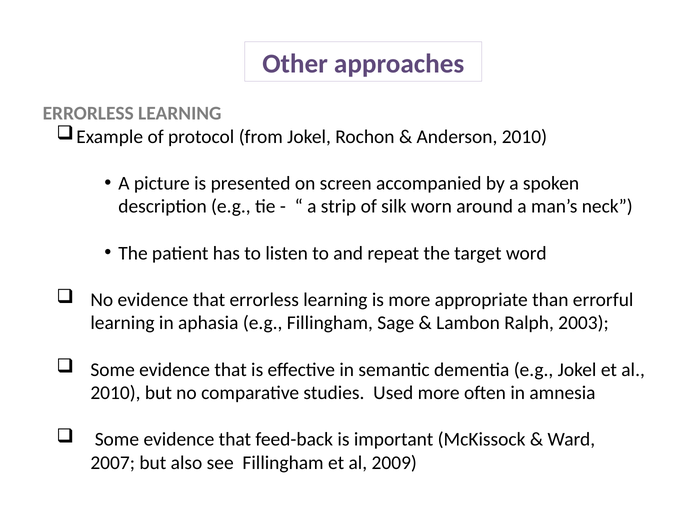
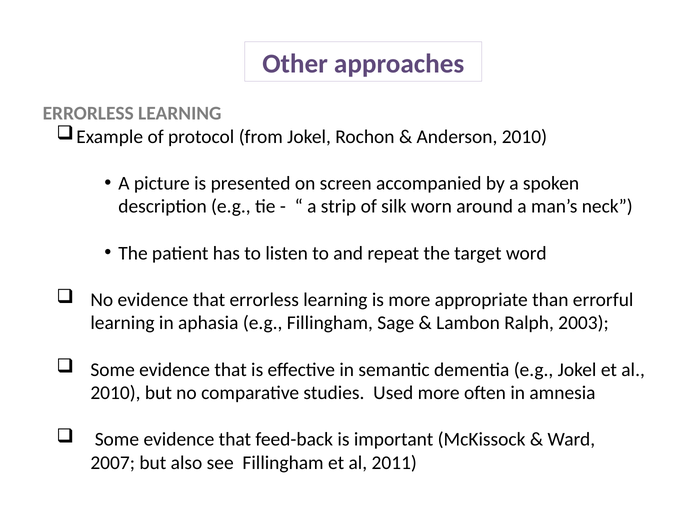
2009: 2009 -> 2011 (394, 463)
